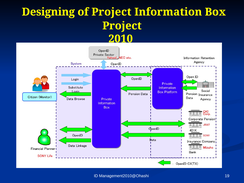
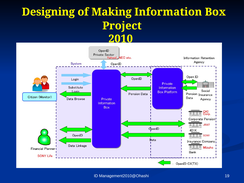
of Project: Project -> Making (112, 12)
